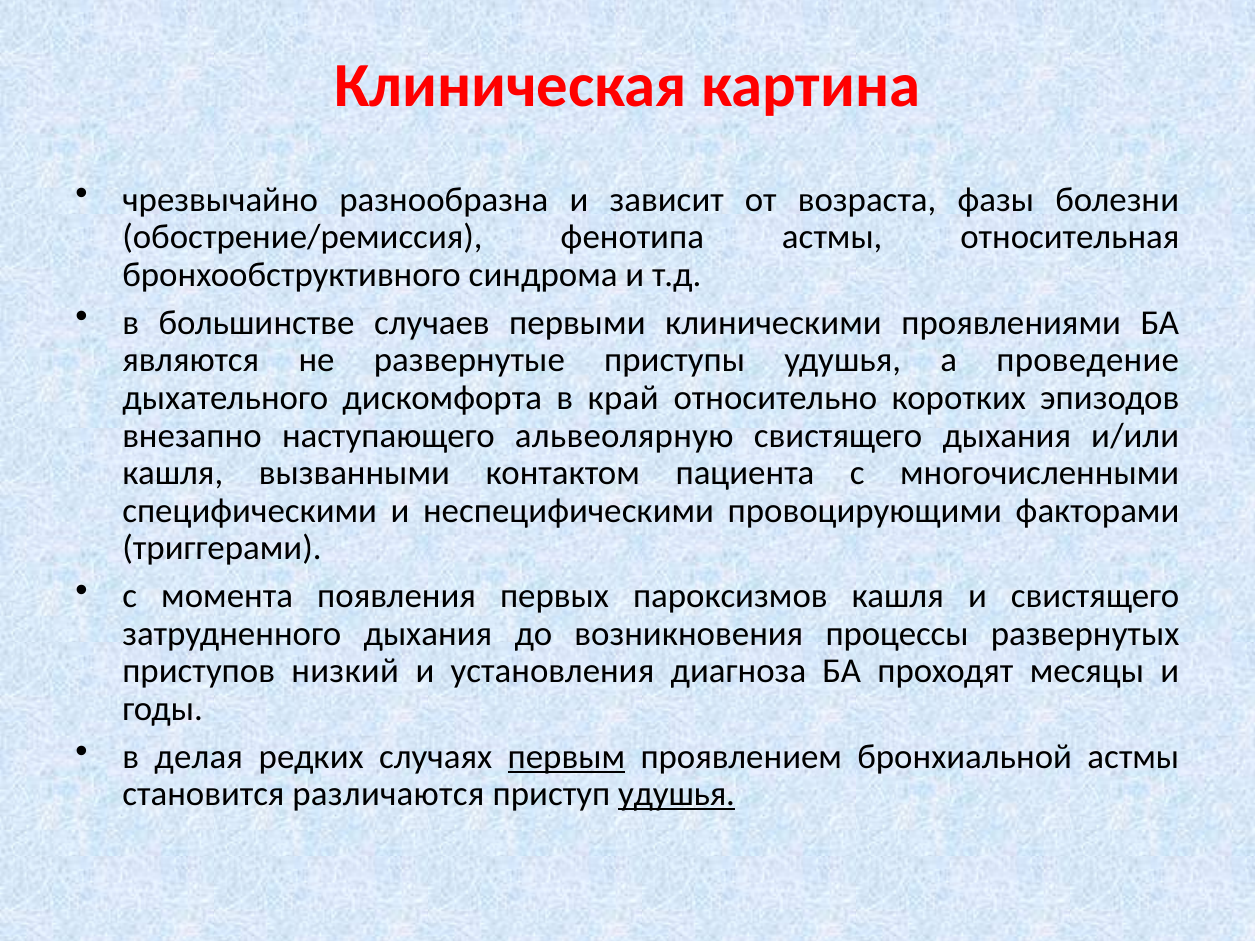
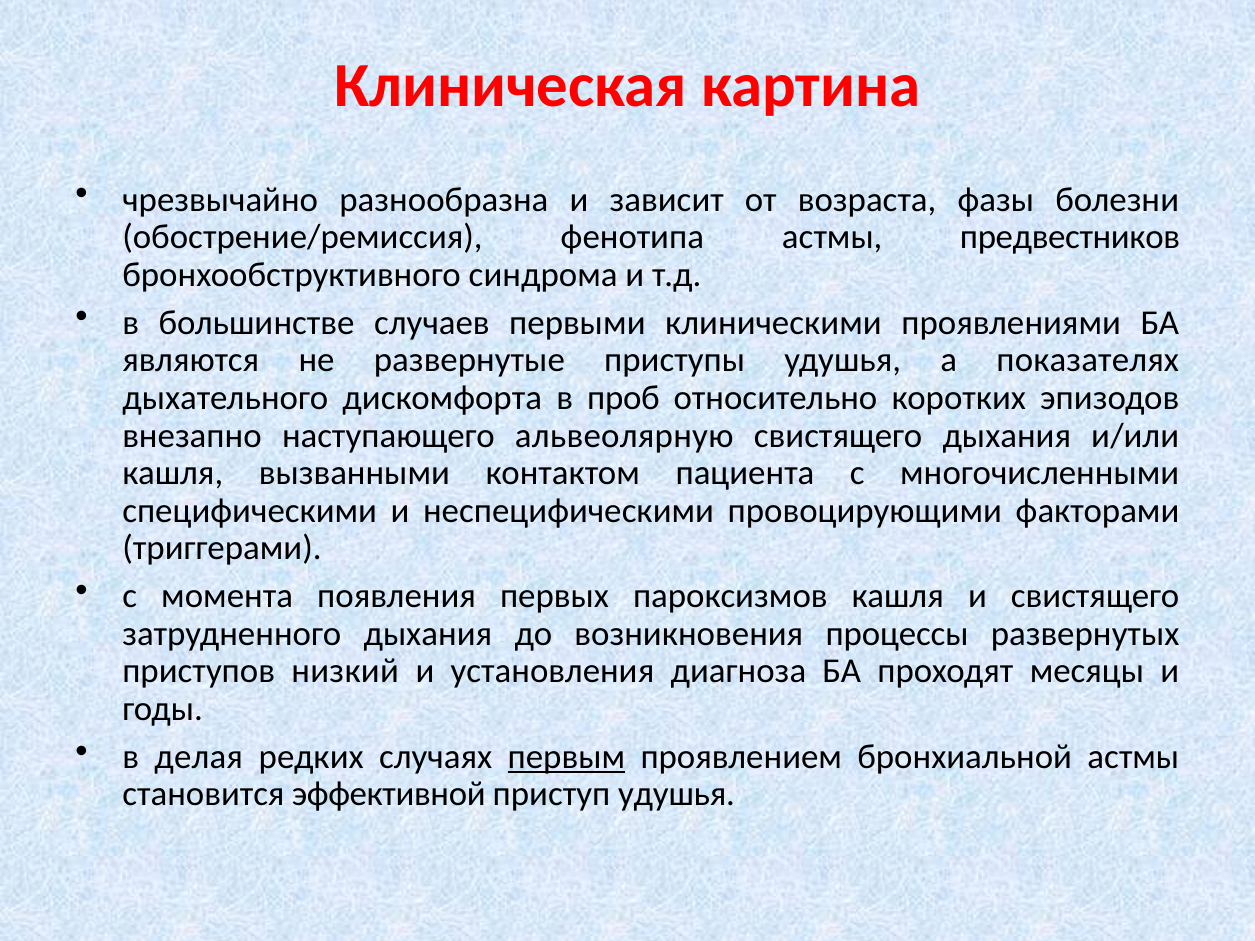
относительная: относительная -> предвестников (1070, 237)
проведение: проведение -> показателях (1088, 360)
край: край -> проб (623, 398)
различаются: различаются -> эффективной (389, 795)
удушья underline: present -> none (677, 795)
